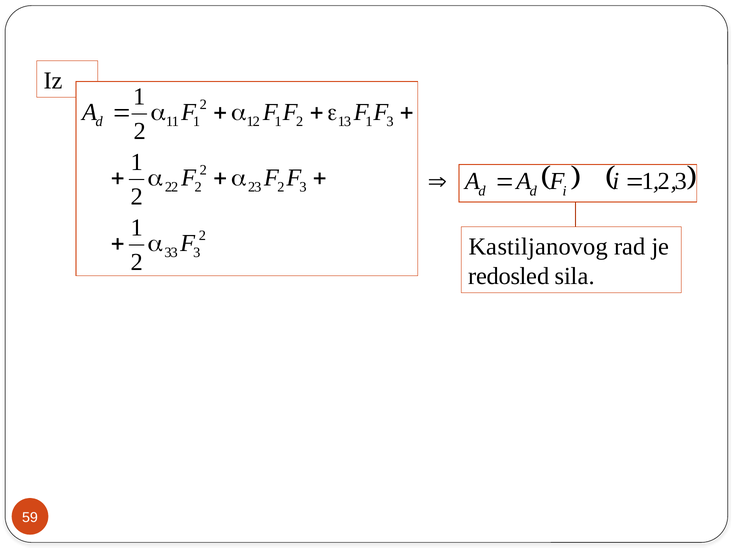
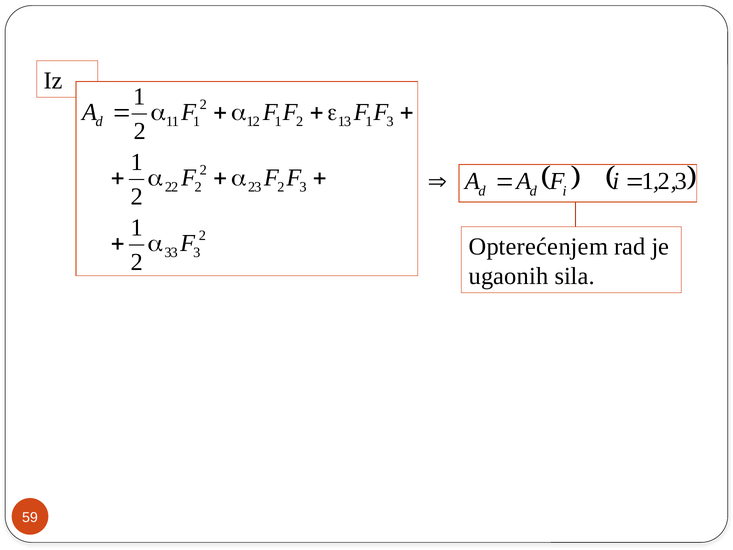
Kastiljanovog: Kastiljanovog -> Opterećenjem (538, 247)
redosled: redosled -> ugaonih (509, 276)
